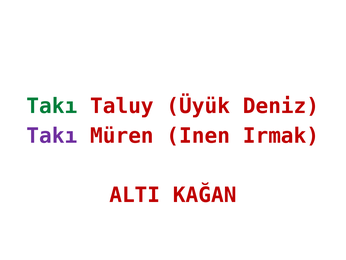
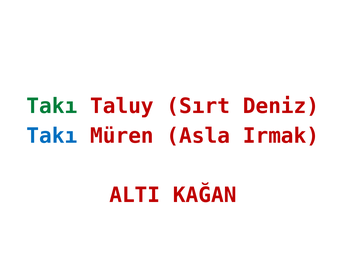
Üyük: Üyük -> Sırt (198, 106)
Takı colour: purple -> blue (52, 136)
Inen: Inen -> Asla (198, 136)
